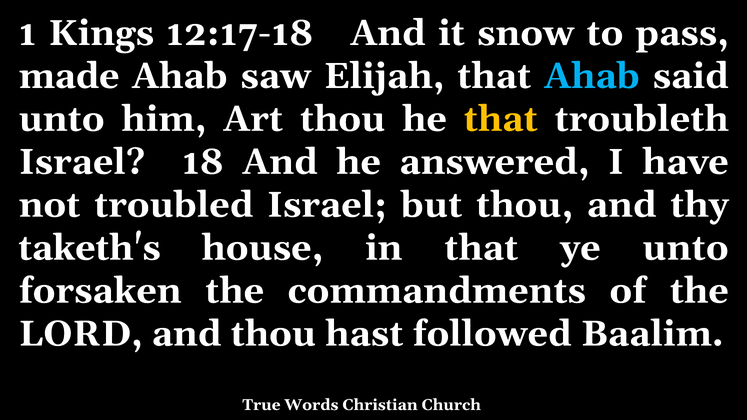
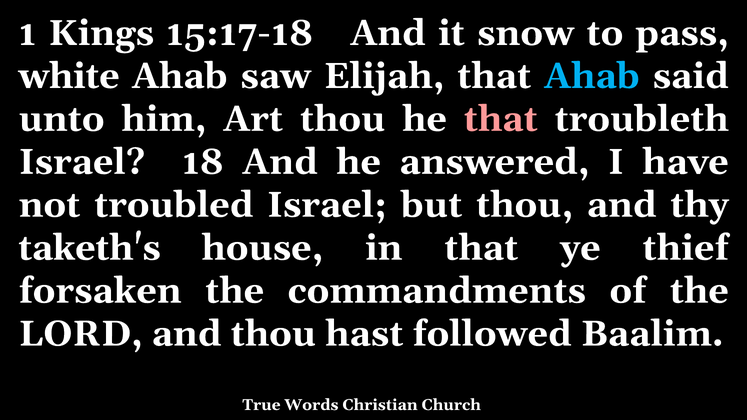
12:17-18: 12:17-18 -> 15:17-18 (240, 33)
made: made -> white (69, 76)
that colour: yellow -> pink (501, 119)
ye unto: unto -> thief (685, 248)
